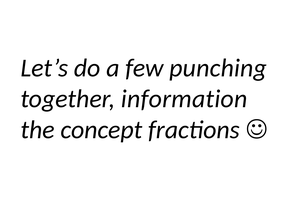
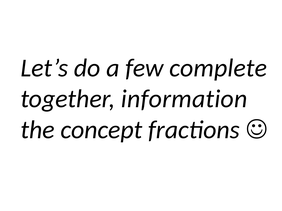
punching: punching -> complete (218, 68)
